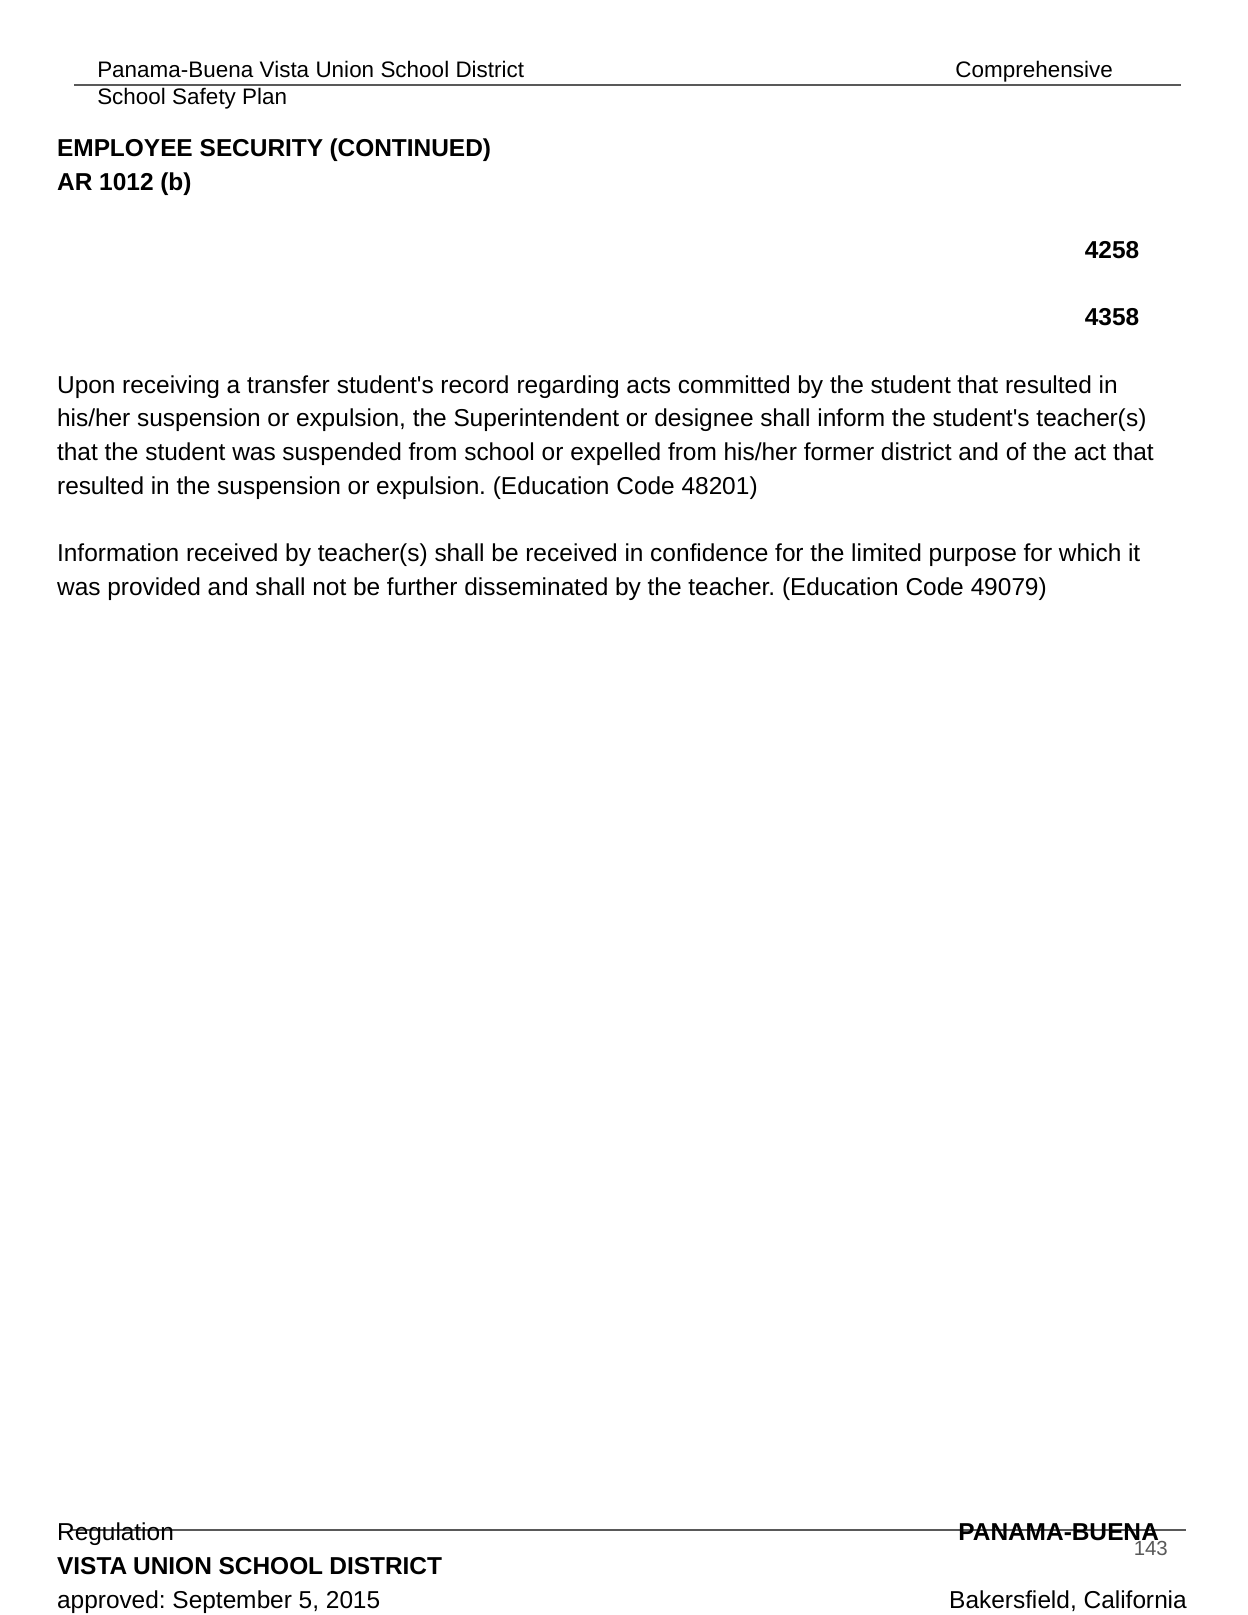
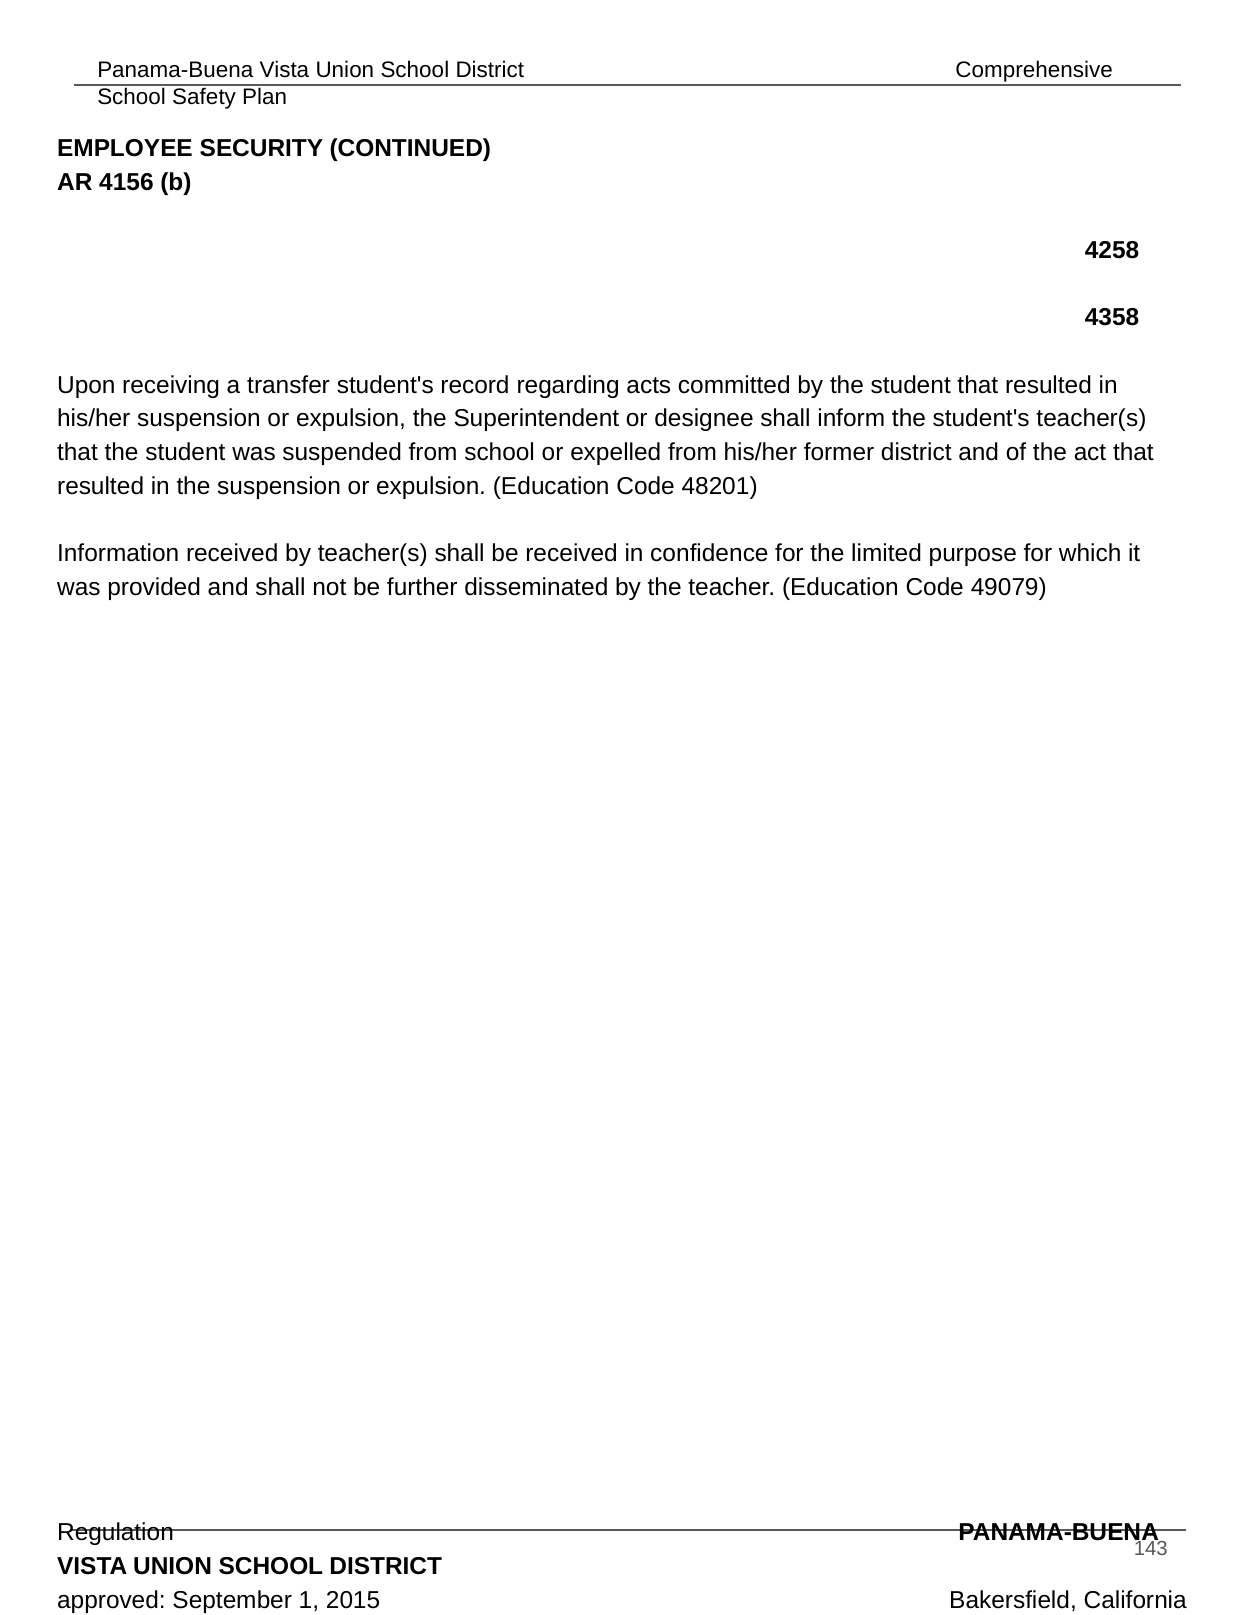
1012: 1012 -> 4156 (126, 183)
5: 5 -> 1 (309, 1600)
